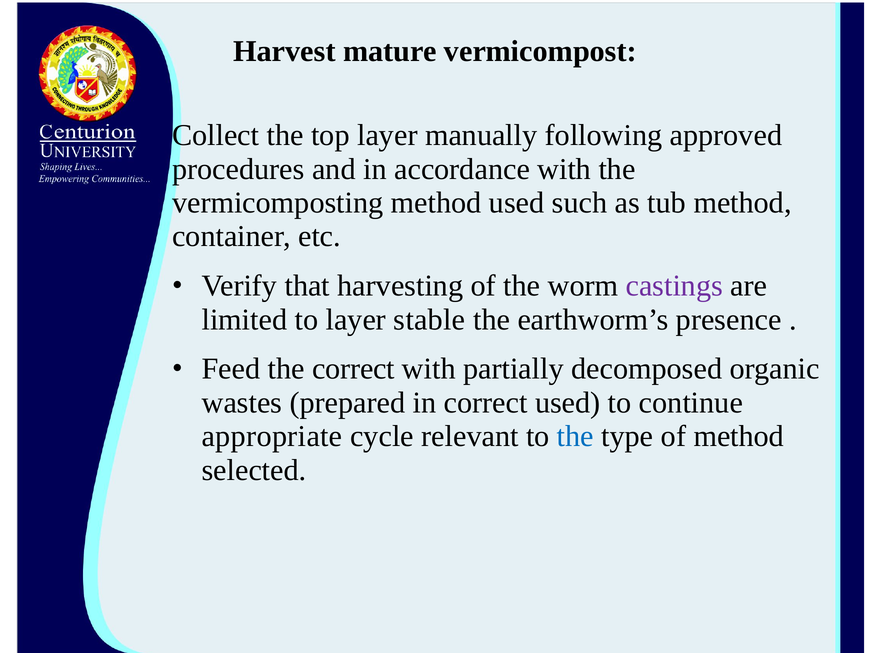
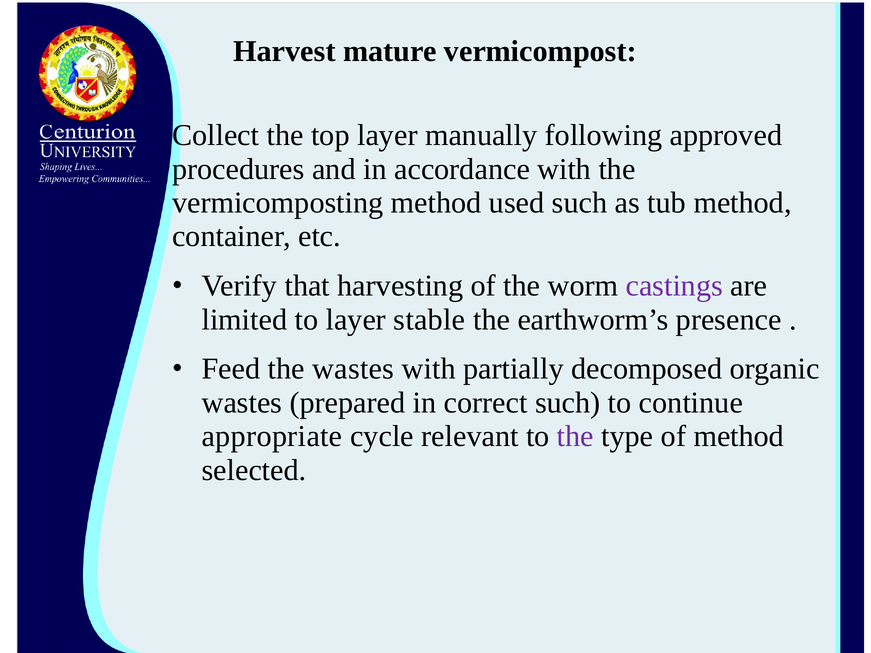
the correct: correct -> wastes (353, 369)
correct used: used -> such (568, 403)
the colour: blue -> purple (575, 437)
